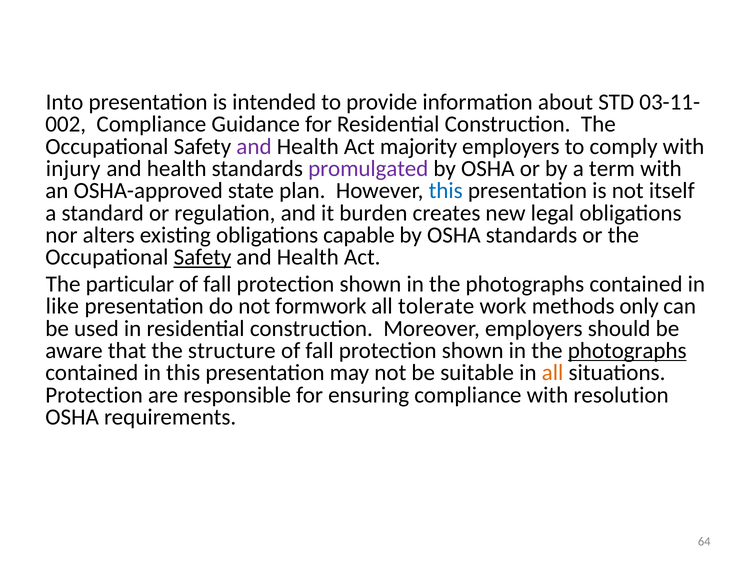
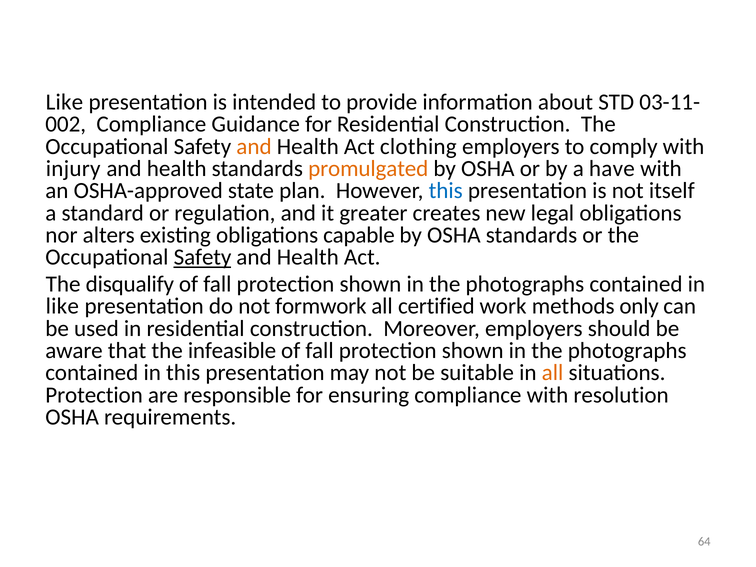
Into: Into -> Like (64, 102)
and colour: purple -> orange (254, 146)
majority: majority -> clothing (418, 146)
promulgated colour: purple -> orange (368, 169)
term: term -> have (612, 169)
burden: burden -> greater (373, 213)
particular: particular -> disqualify (130, 284)
tolerate: tolerate -> certified (436, 306)
structure: structure -> infeasible (232, 351)
photographs underline: present -> none (627, 351)
